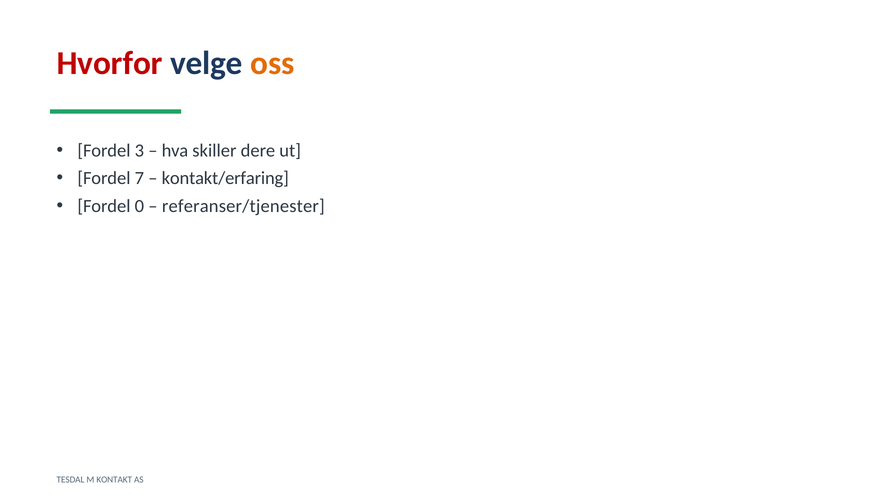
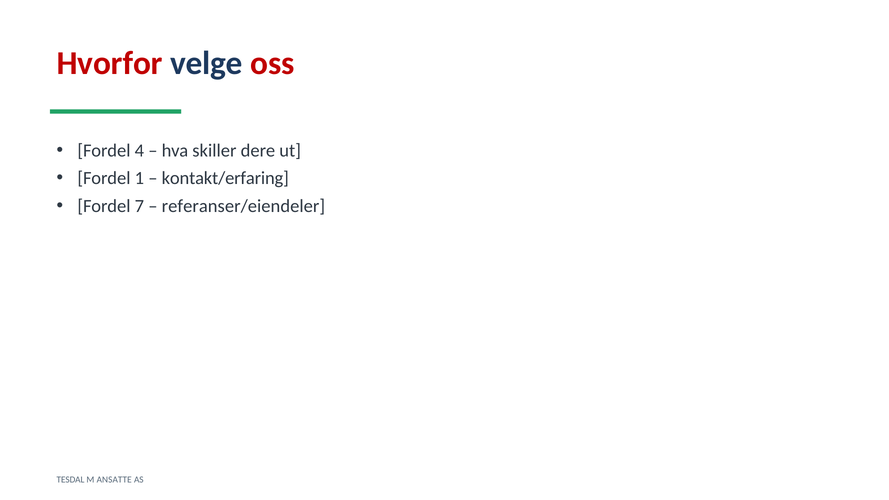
oss colour: orange -> red (272, 63)
3: 3 -> 4 (139, 151)
7: 7 -> 1 (139, 178)
0: 0 -> 7 (139, 206)
referanser/tjenester: referanser/tjenester -> referanser/eiendeler (243, 206)
KONTAKT: KONTAKT -> ANSATTE (114, 480)
